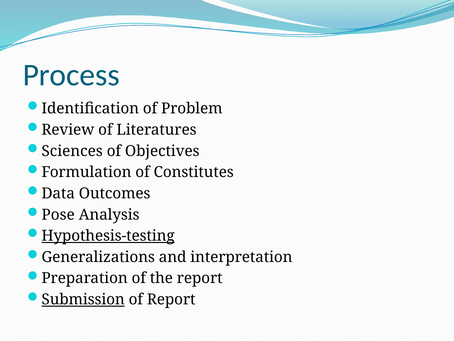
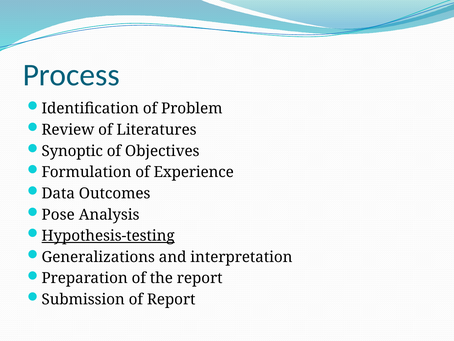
Sciences: Sciences -> Synoptic (72, 151)
Constitutes: Constitutes -> Experience (194, 172)
Submission underline: present -> none (83, 299)
